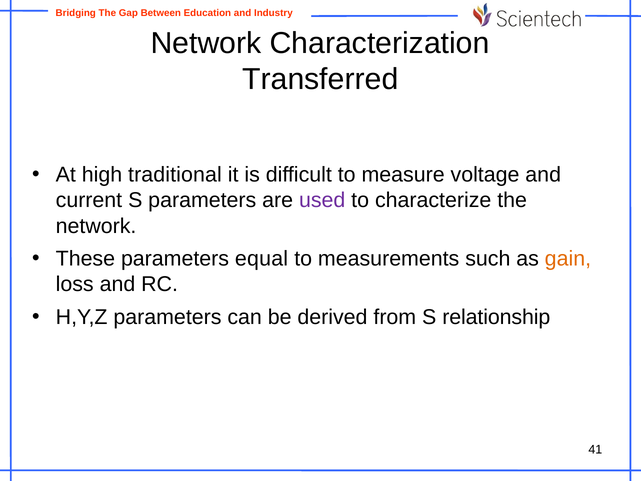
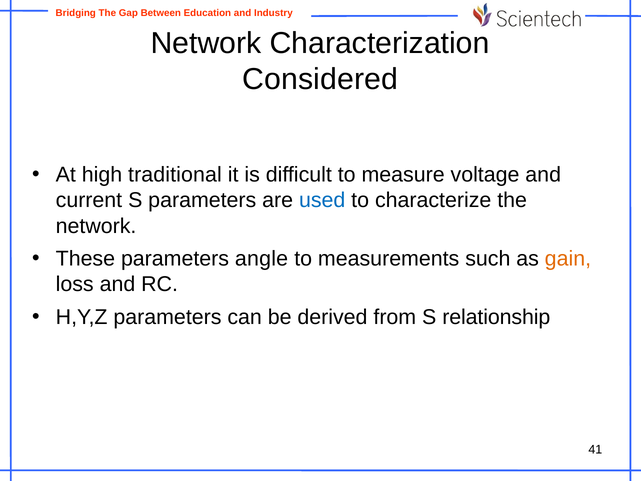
Transferred: Transferred -> Considered (320, 79)
used colour: purple -> blue (322, 200)
equal: equal -> angle (262, 259)
